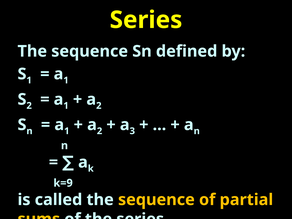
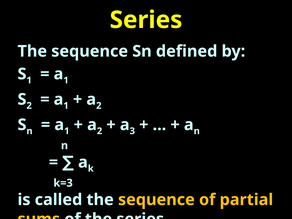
k=9: k=9 -> k=3 (63, 183)
